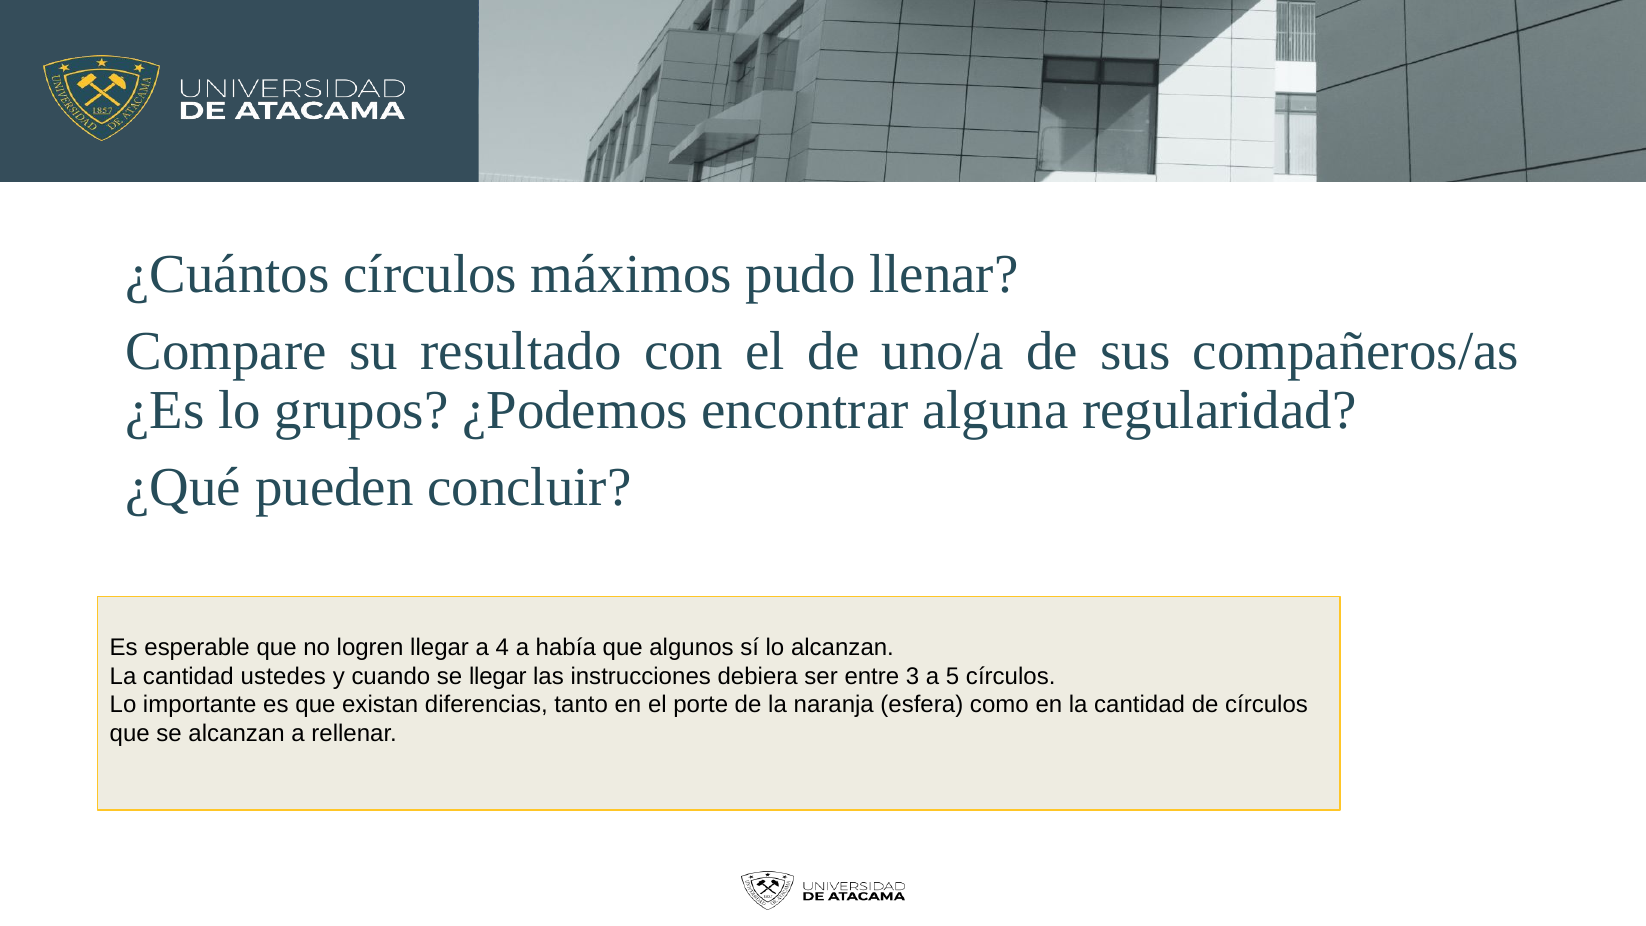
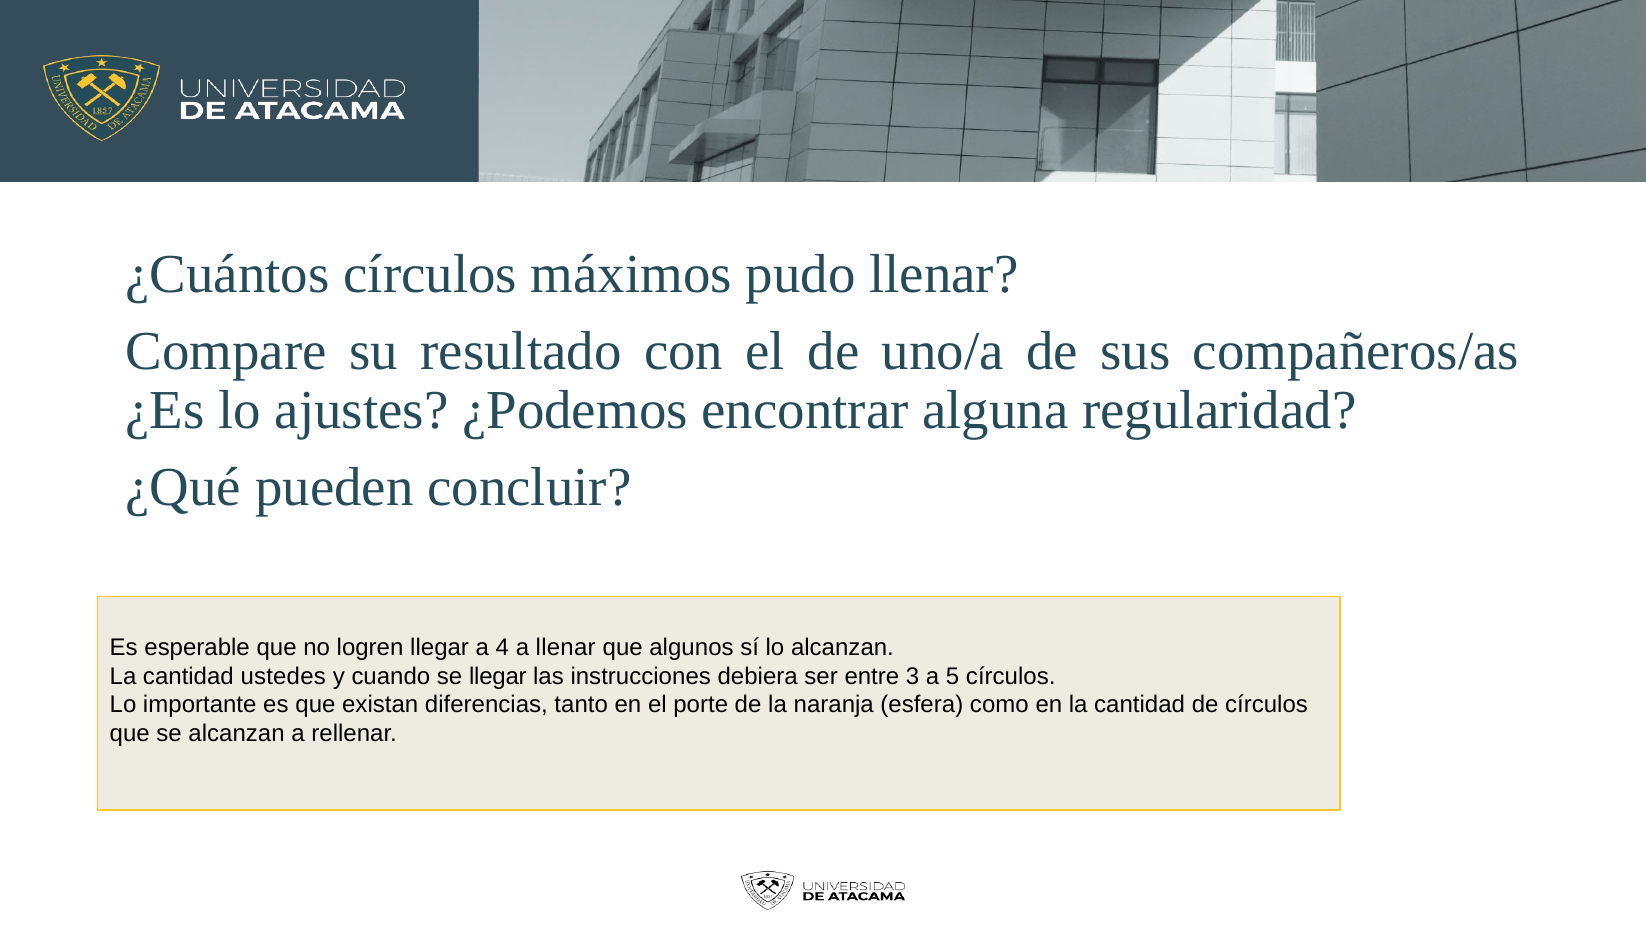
grupos: grupos -> ajustes (362, 411)
a había: había -> llenar (566, 647)
